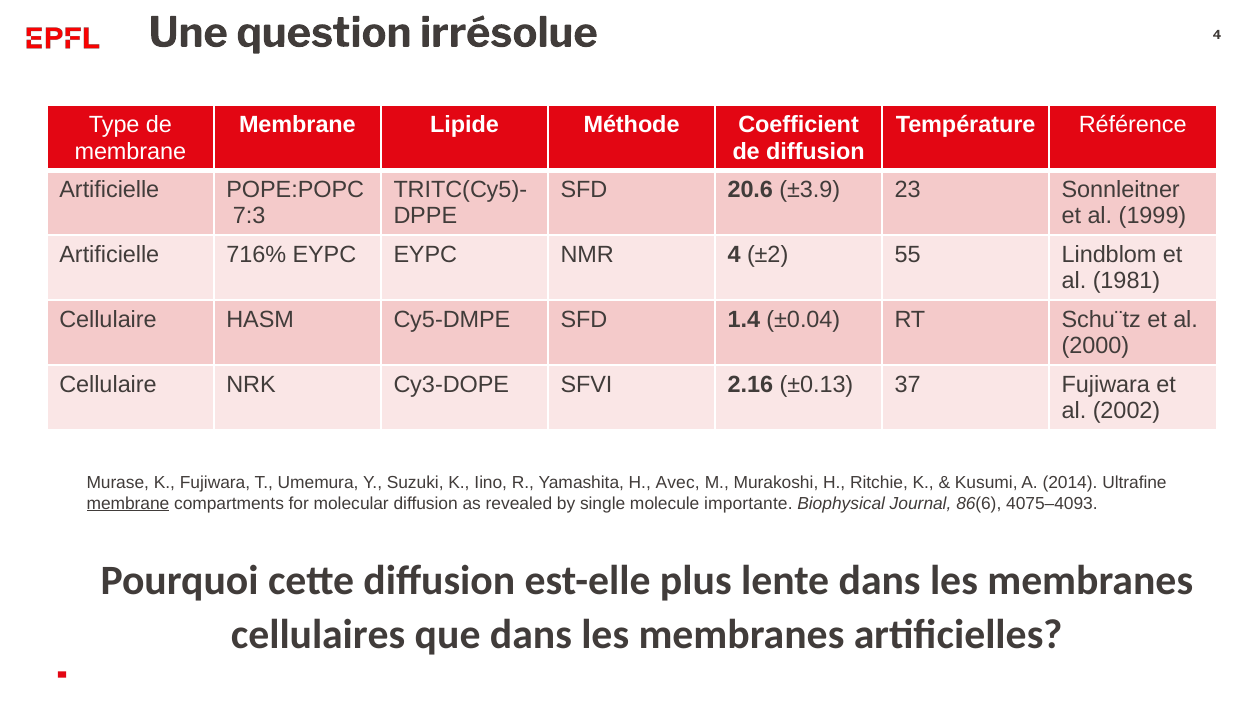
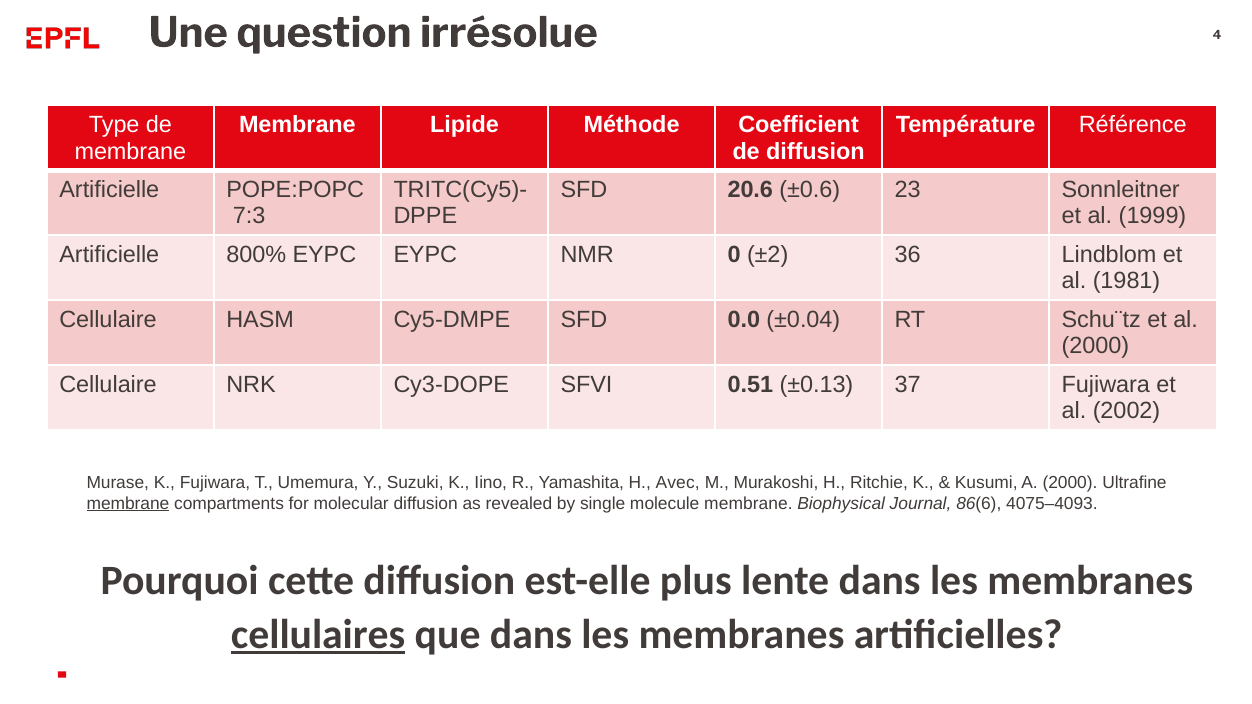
±3.9: ±3.9 -> ±0.6 (810, 190)
716%: 716% -> 800% (256, 255)
NMR 4: 4 -> 0 (734, 255)
55: 55 -> 36 (908, 255)
1.4: 1.4 -> 0.0 (744, 320)
2.16: 2.16 -> 0.51 (750, 385)
A 2014: 2014 -> 2000 (1070, 483)
molecule importante: importante -> membrane (748, 504)
cellulaires underline: none -> present (318, 635)
